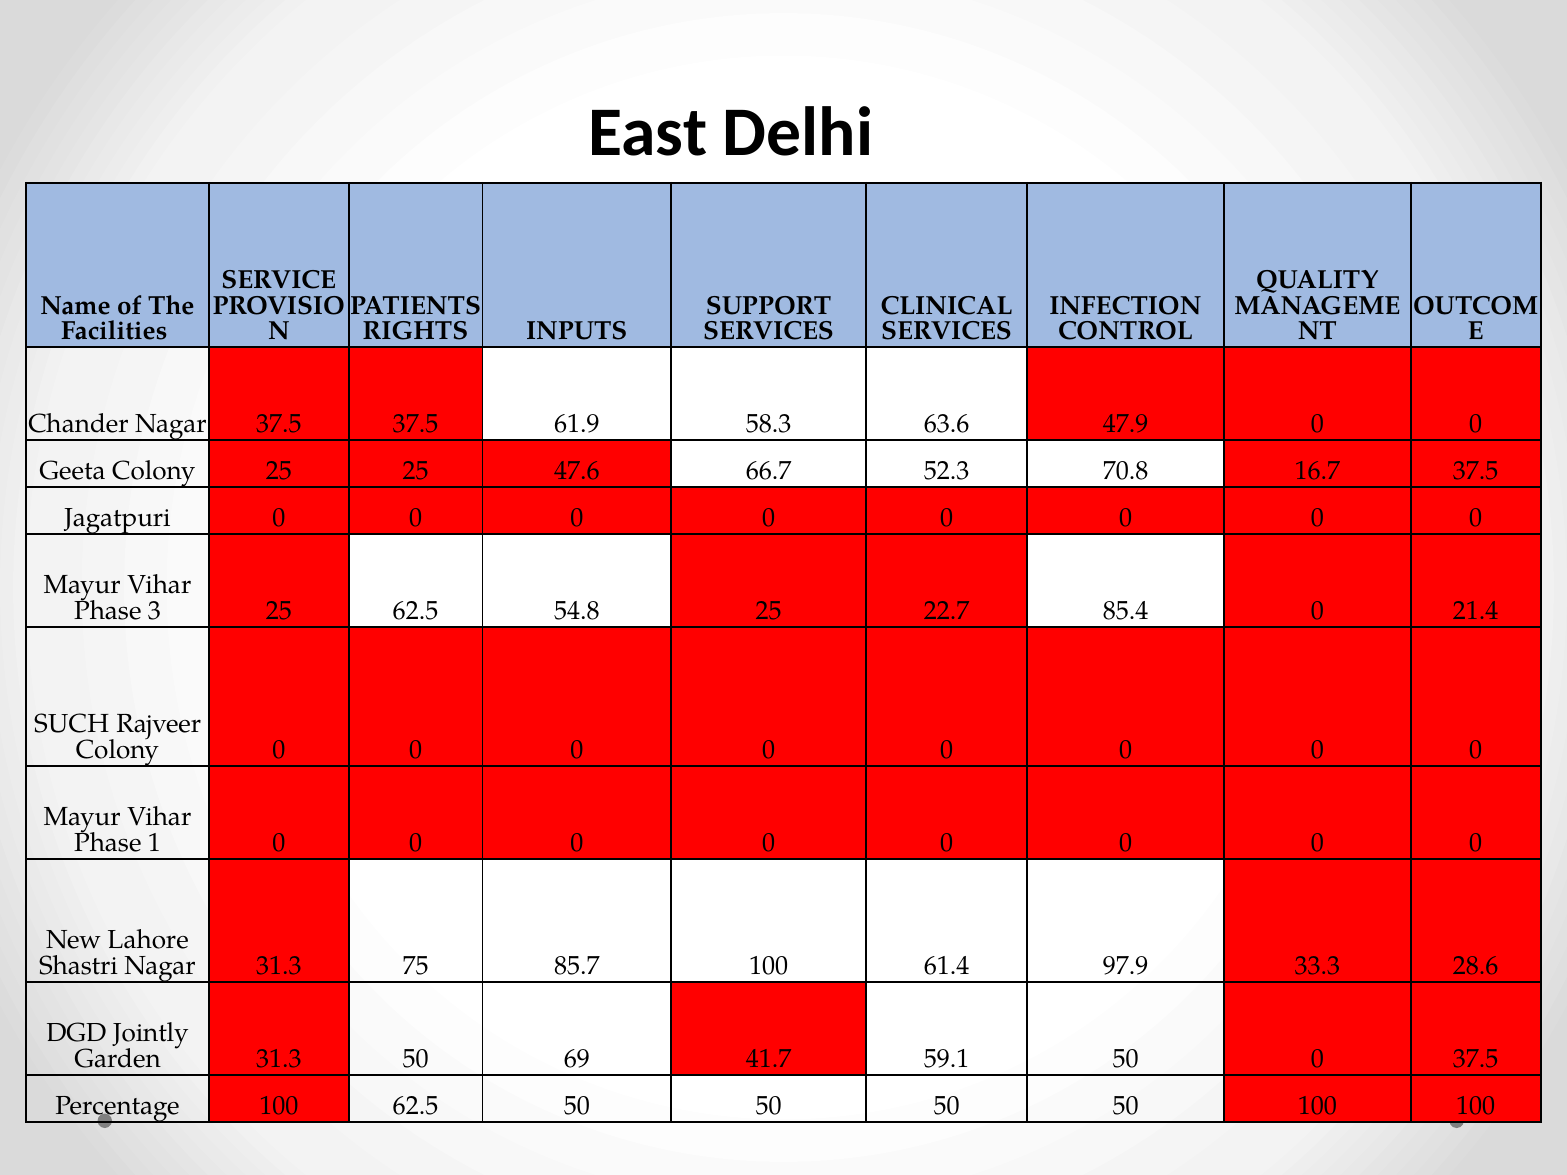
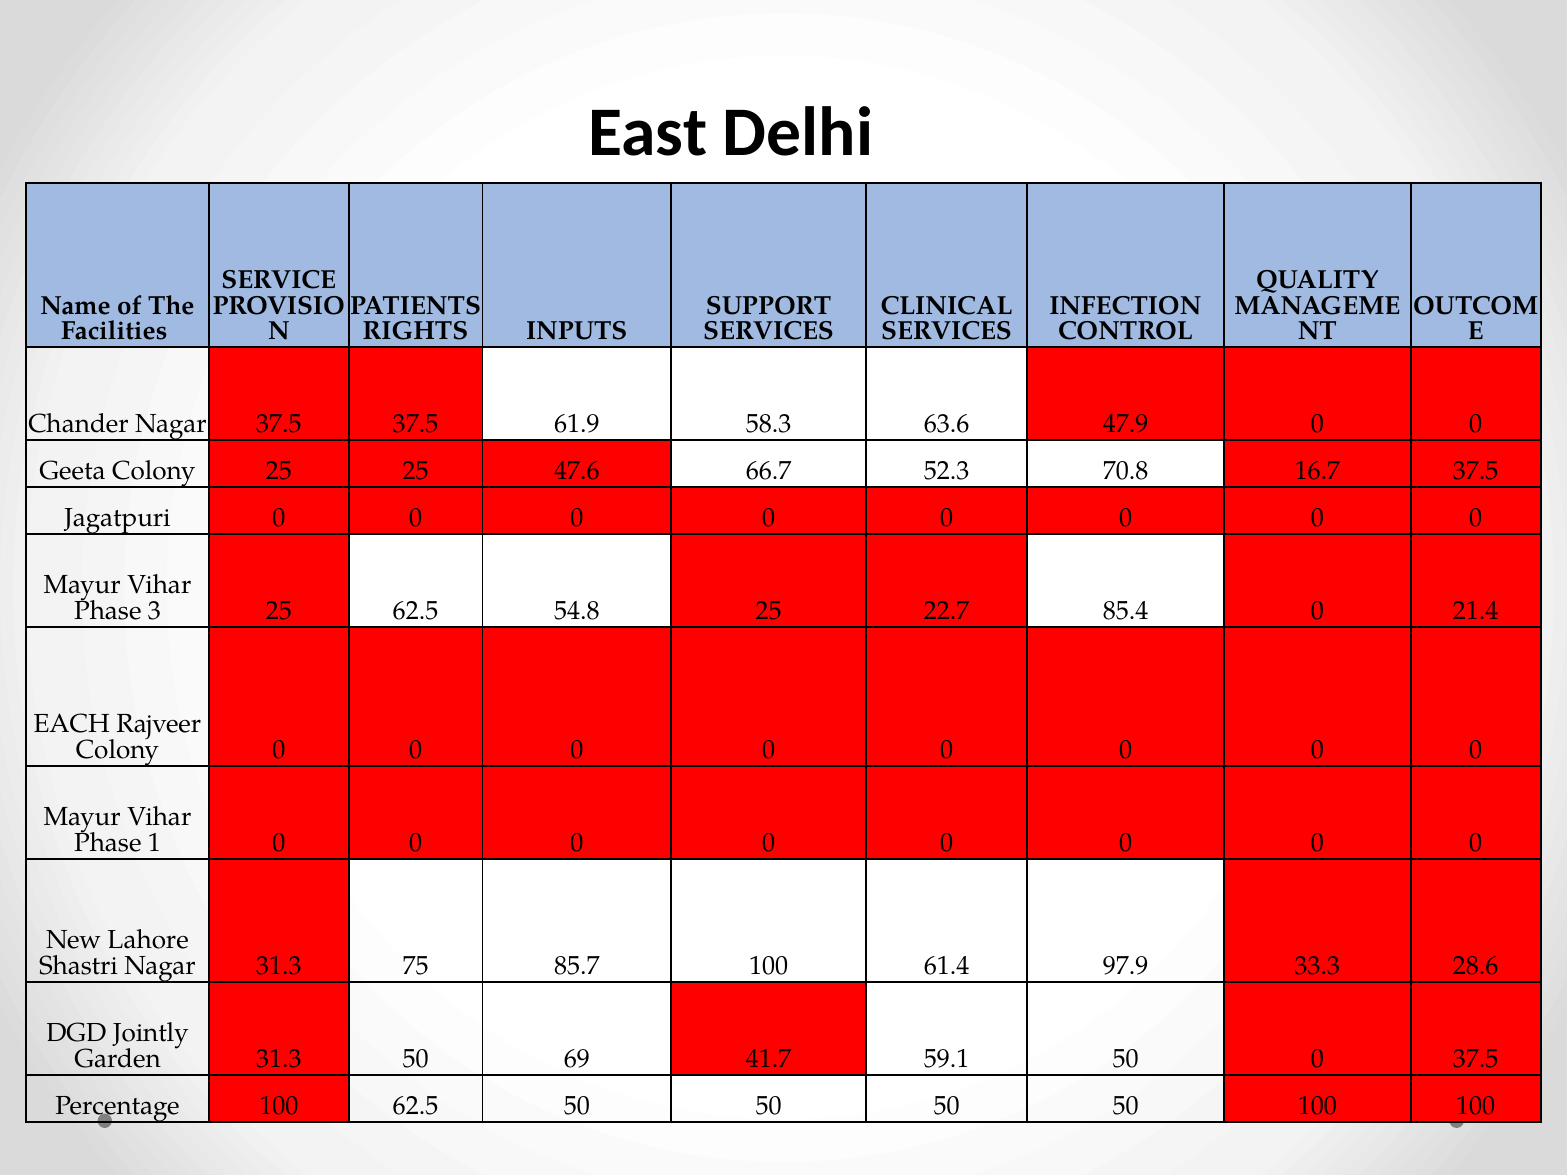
SUCH: SUCH -> EACH (72, 724)
